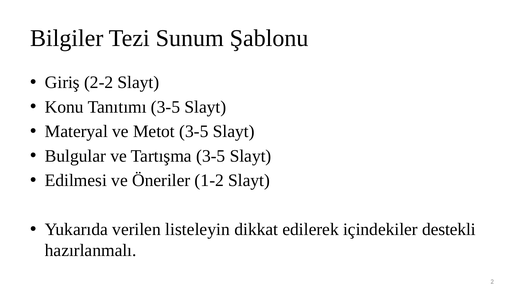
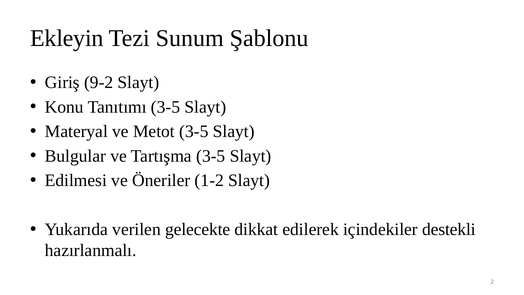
Bilgiler: Bilgiler -> Ekleyin (67, 38)
2-2: 2-2 -> 9-2 (99, 82)
listeleyin: listeleyin -> gelecekte (198, 229)
